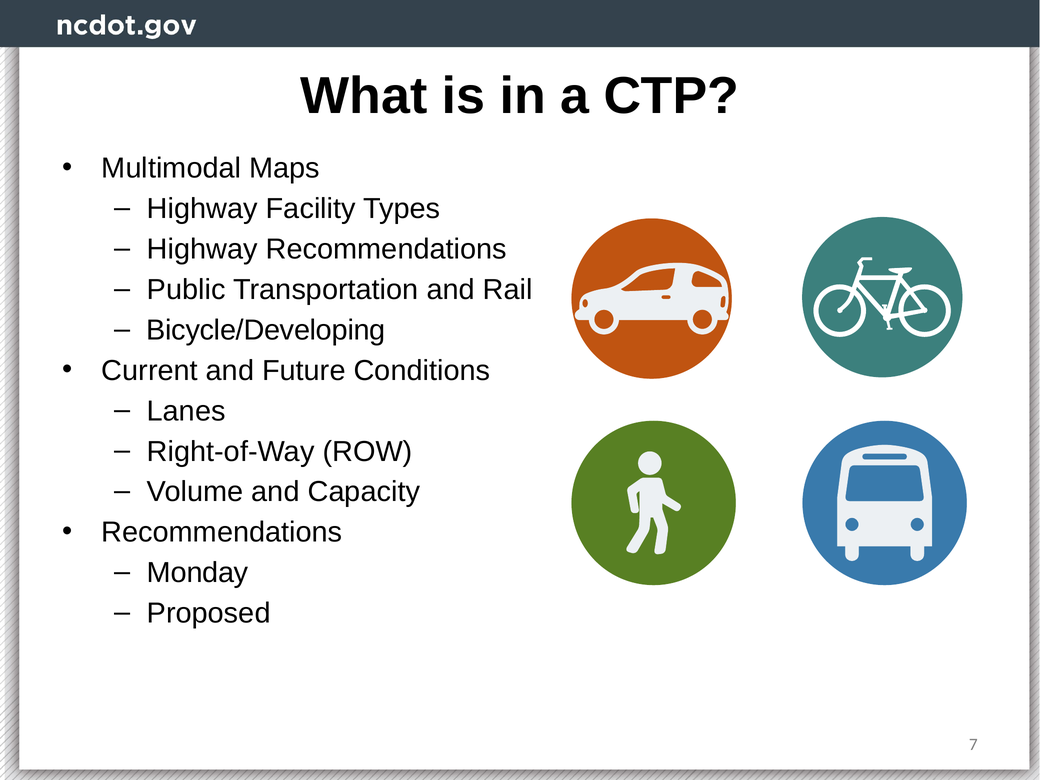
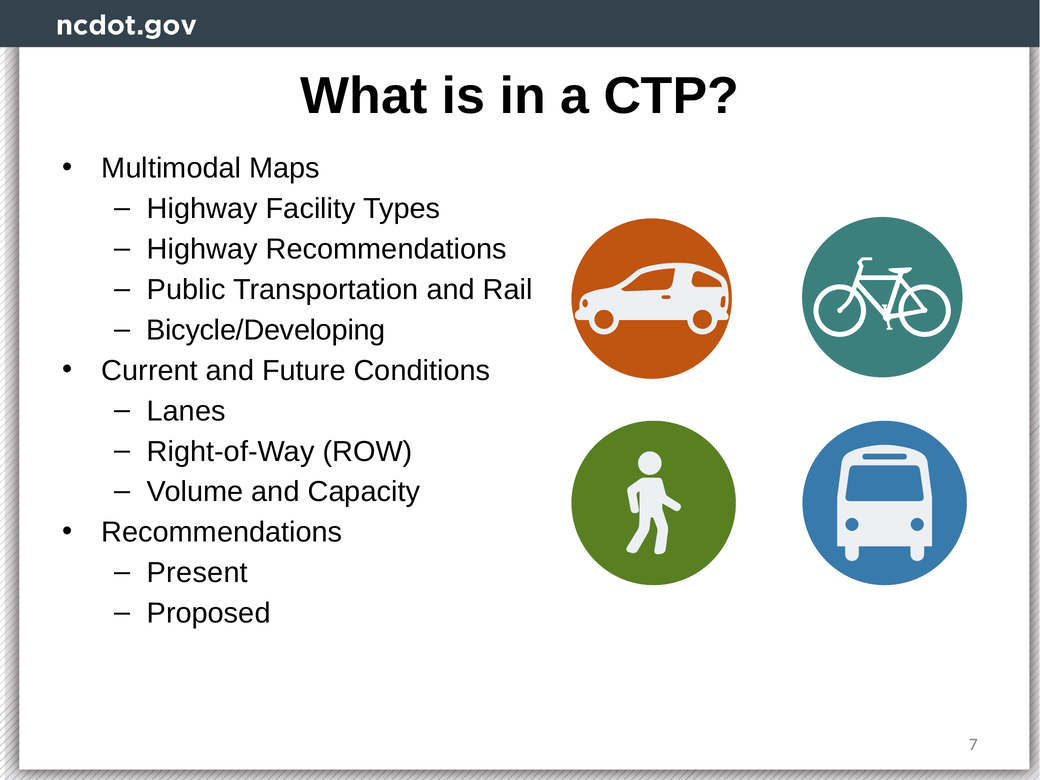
Monday: Monday -> Present (197, 573)
